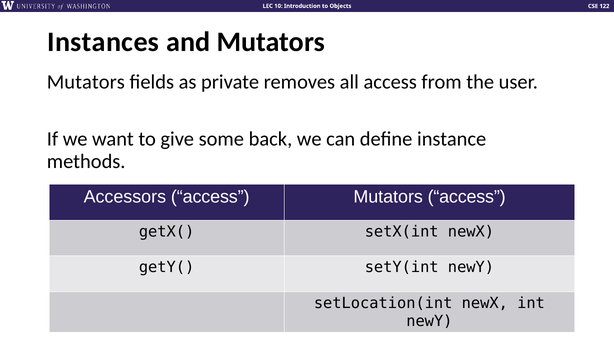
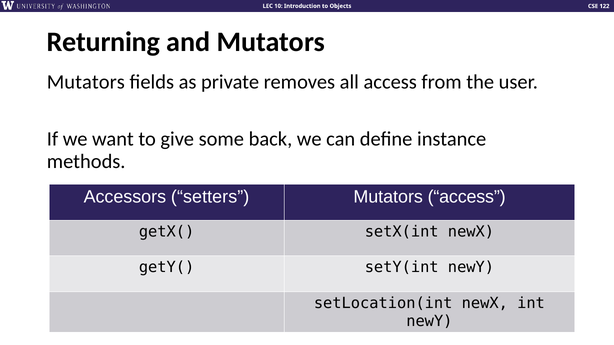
Instances: Instances -> Returning (103, 42)
Accessors access: access -> setters (210, 197)
